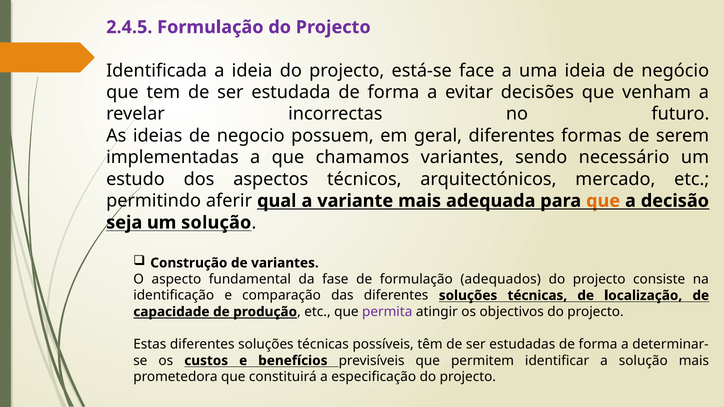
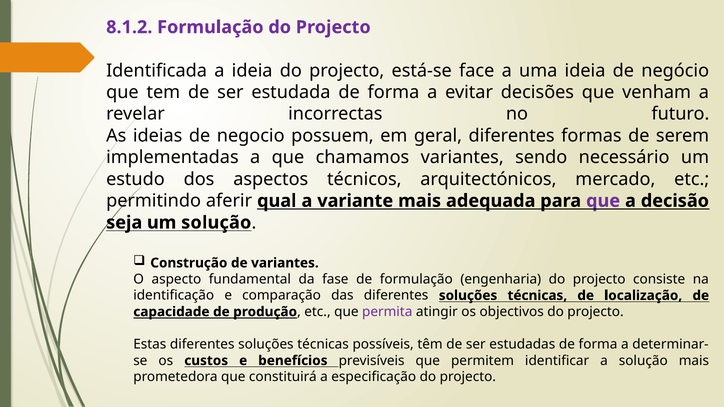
2.4.5: 2.4.5 -> 8.1.2 (129, 27)
que colour: orange -> purple (603, 201)
adequados: adequados -> engenharia (501, 279)
